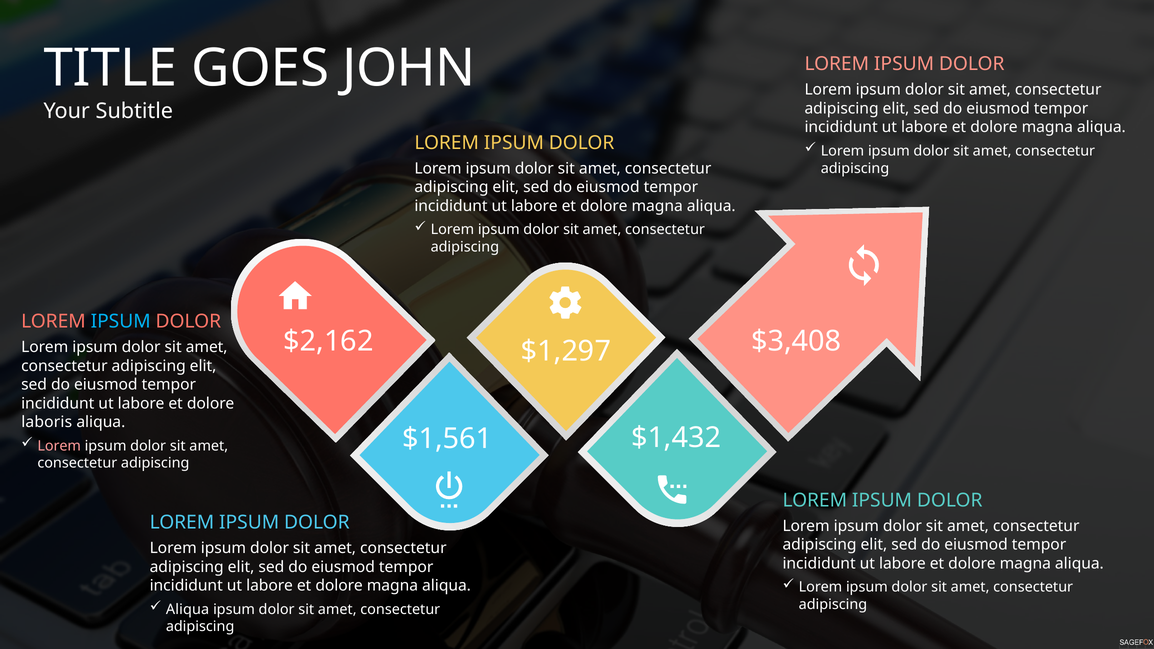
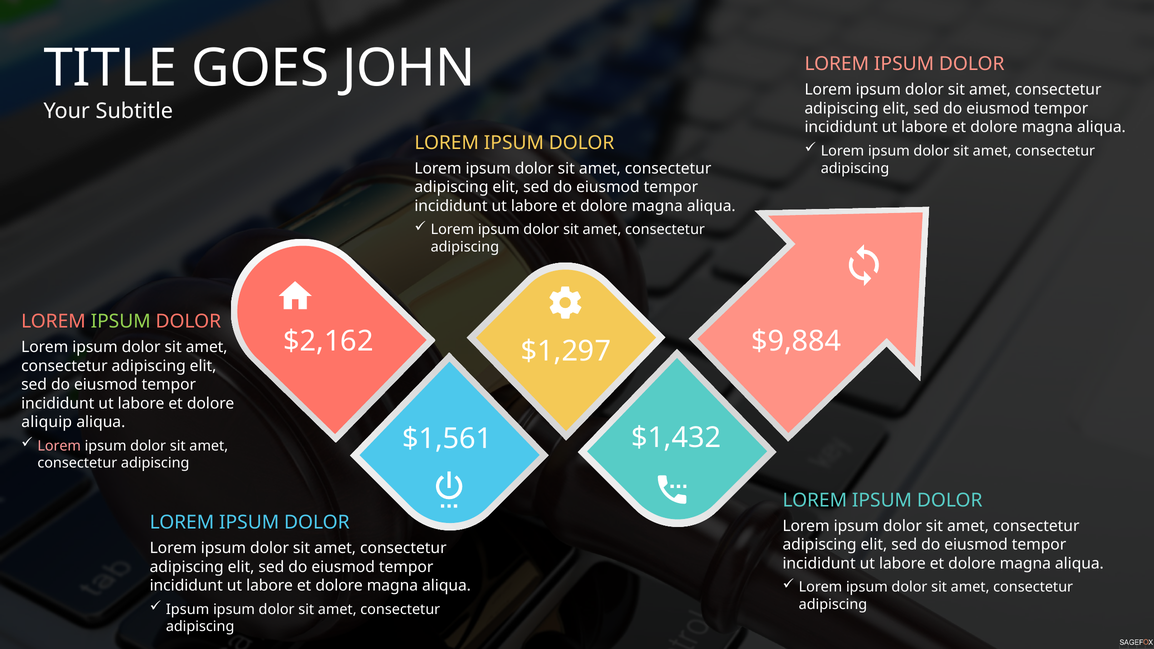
IPSUM colour: light blue -> light green (121, 321)
$3,408: $3,408 -> $9,884 (796, 341)
laboris: laboris -> aliquip (47, 422)
Aliqua: Aliqua -> Ipsum (188, 610)
